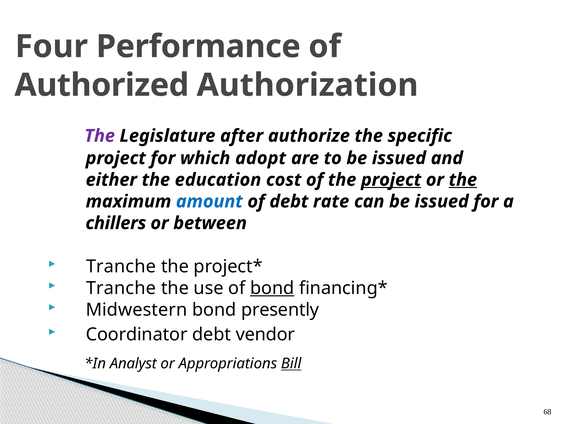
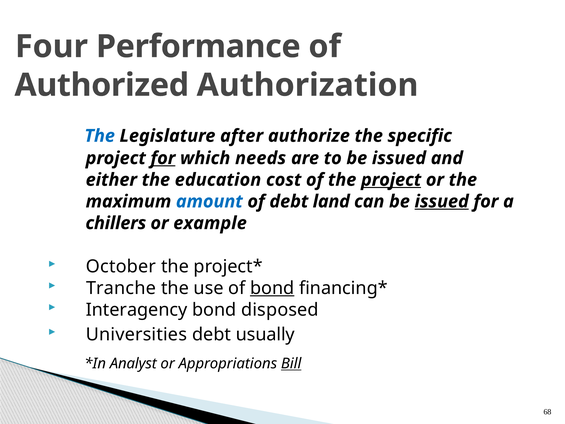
The colour: purple -> blue (100, 136)
for underline: none -> present (163, 158)
adopt: adopt -> needs (261, 158)
the underline: present -> none (463, 180)
rate: rate -> land (331, 201)
issued underline: none -> present (442, 201)
between: between -> example (210, 223)
Tranche: Tranche -> October (121, 266)
Midwestern: Midwestern -> Interagency (137, 310)
presently: presently -> disposed (280, 310)
Coordinator: Coordinator -> Universities (136, 334)
vendor: vendor -> usually (265, 334)
